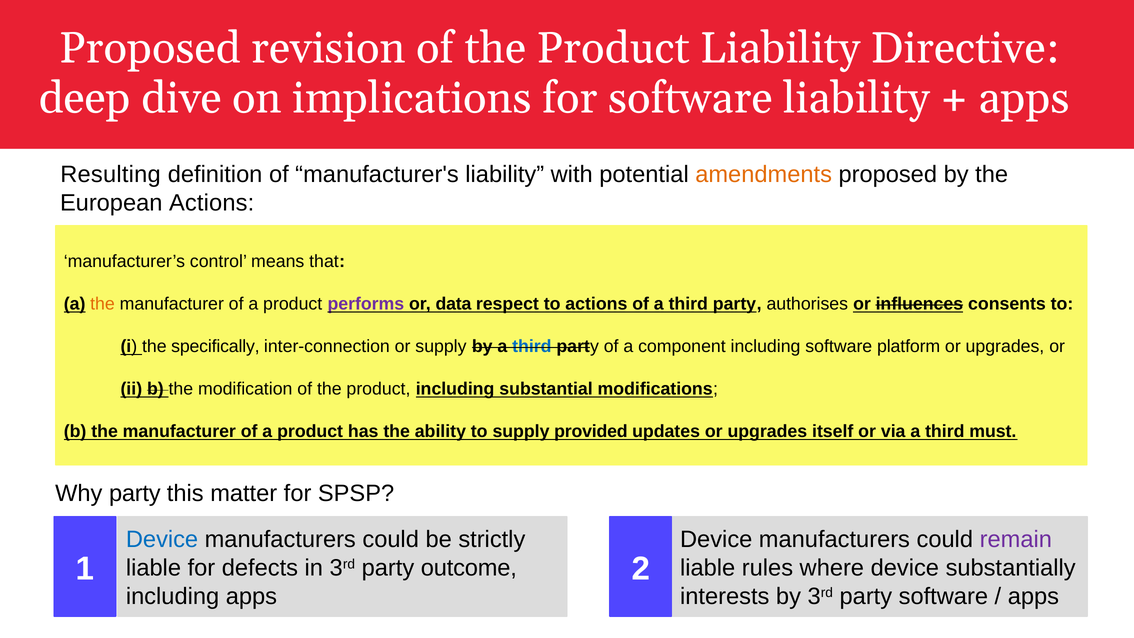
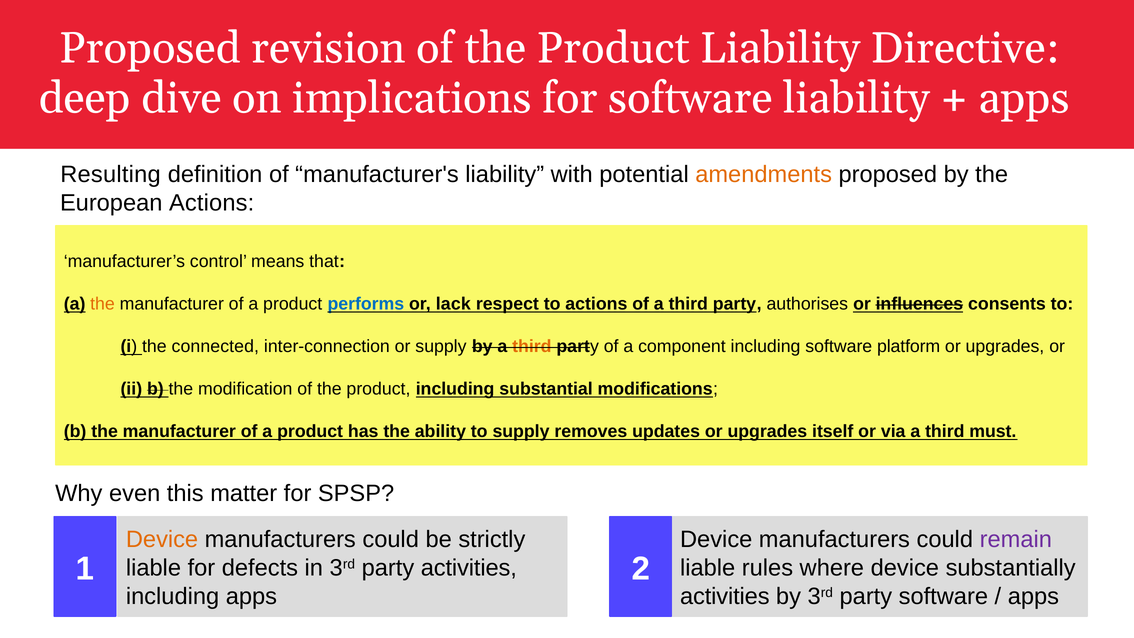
performs colour: purple -> blue (366, 304)
data: data -> lack (453, 304)
specifically: specifically -> connected (215, 346)
third colour: blue -> orange (532, 346)
provided: provided -> removes (591, 431)
Why party: party -> even (135, 493)
Device colour: blue -> orange (162, 540)
party outcome: outcome -> activities (469, 568)
interests: interests -> activities (725, 596)
